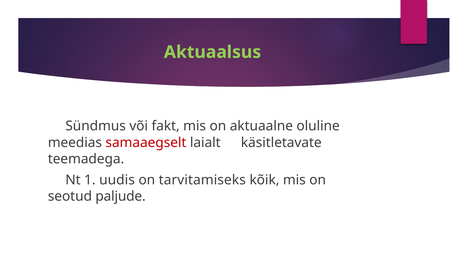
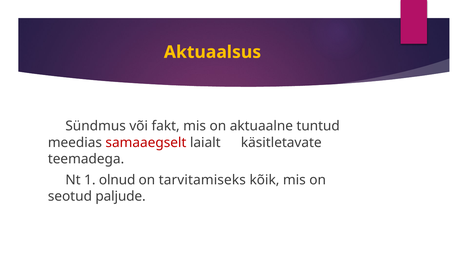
Aktuaalsus colour: light green -> yellow (212, 52)
oluline: oluline -> tuntud (318, 126)
uudis: uudis -> olnud (117, 180)
